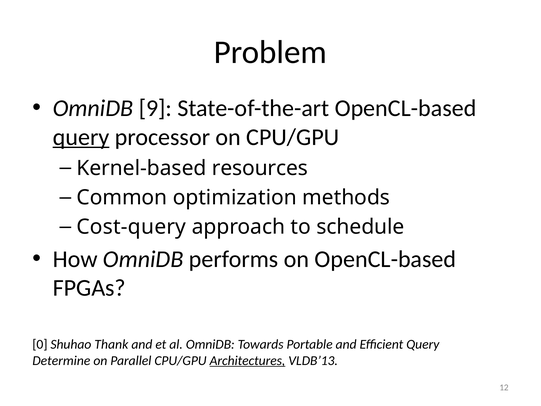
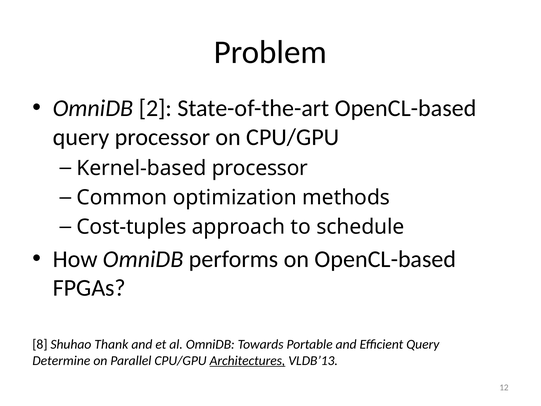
9: 9 -> 2 (155, 108)
query underline: present -> none (81, 137)
Kernel-based resources: resources -> processor (260, 168)
Cost-query: Cost-query -> Cost-tuples (131, 227)
0: 0 -> 8 (40, 344)
